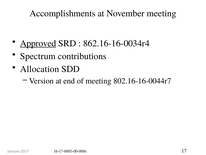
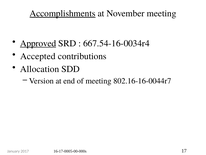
Accomplishments underline: none -> present (63, 13)
862.16-16-0034r4: 862.16-16-0034r4 -> 667.54-16-0034r4 (116, 43)
Spectrum: Spectrum -> Accepted (38, 56)
